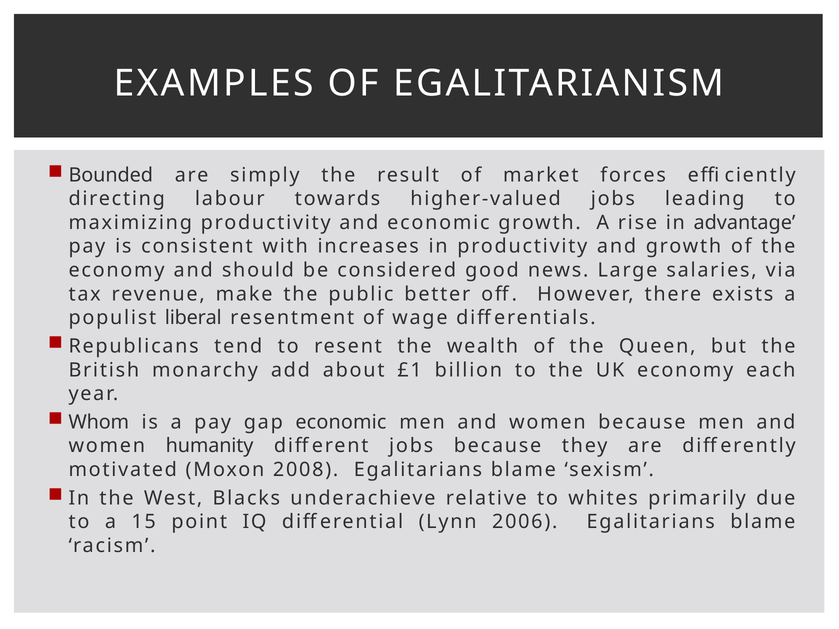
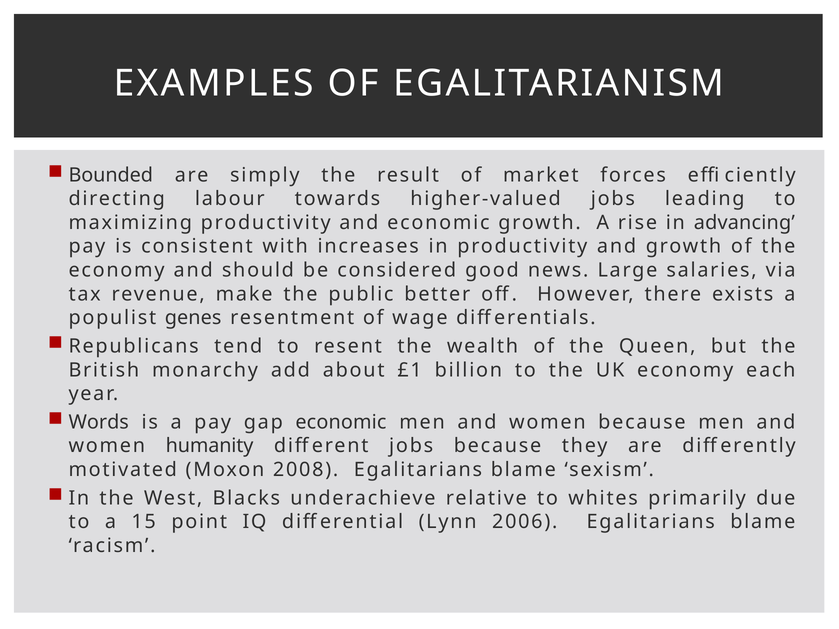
advantage: advantage -> advancing (744, 223)
liberal: liberal -> genes (193, 318)
Whom: Whom -> Words (99, 422)
